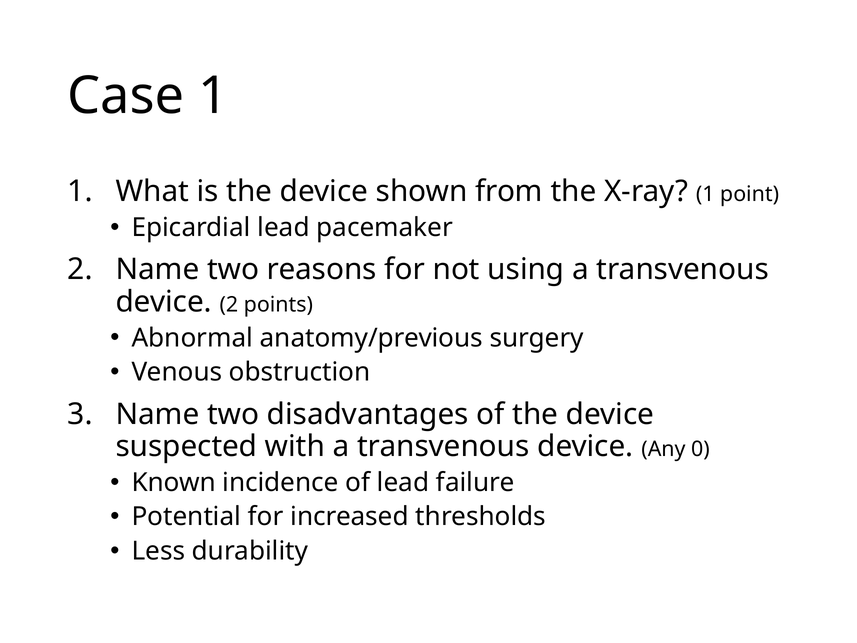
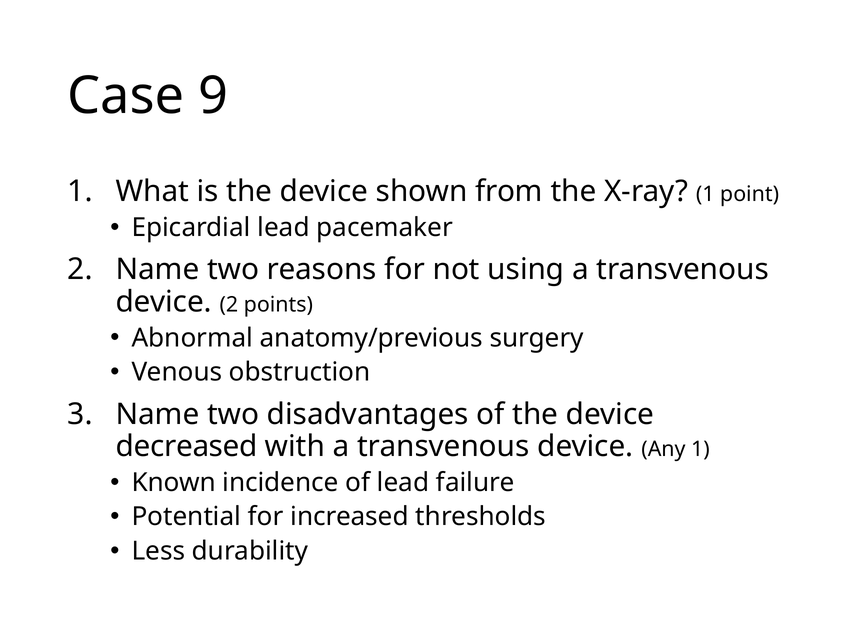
Case 1: 1 -> 9 (213, 96)
suspected: suspected -> decreased (187, 446)
Any 0: 0 -> 1 (700, 449)
